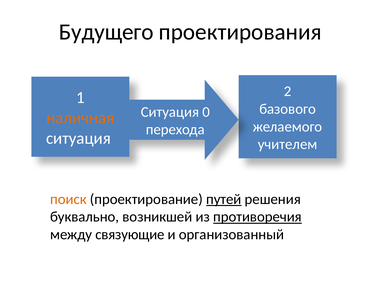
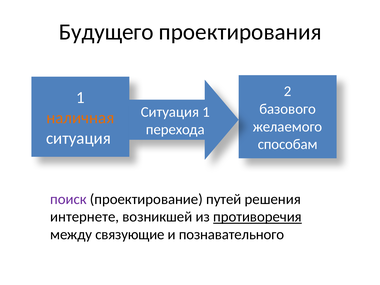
Ситуация 0: 0 -> 1 (206, 112)
учителем: учителем -> способам (288, 144)
поиск colour: orange -> purple (68, 199)
путей underline: present -> none (224, 199)
буквально: буквально -> интернете (85, 217)
организованный: организованный -> познавательного (232, 235)
